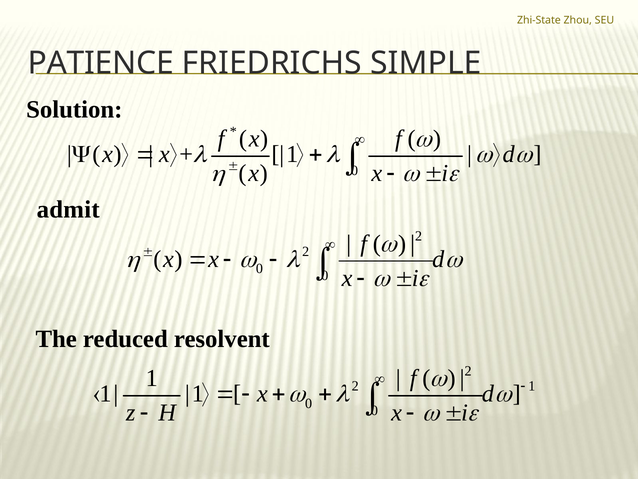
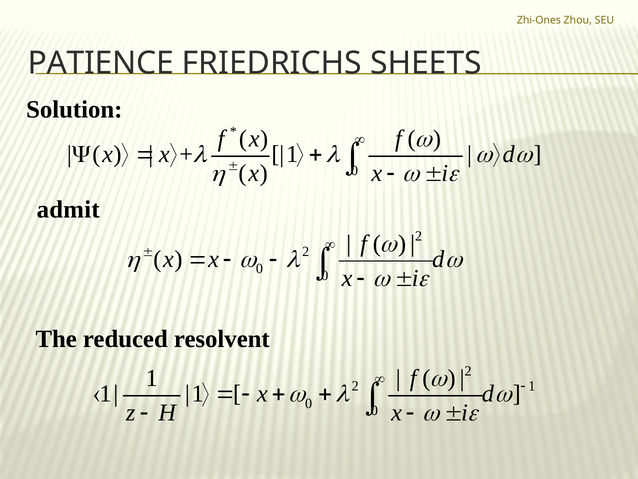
Zhi-State: Zhi-State -> Zhi-Ones (539, 20)
SIMPLE: SIMPLE -> SHEETS (426, 63)
